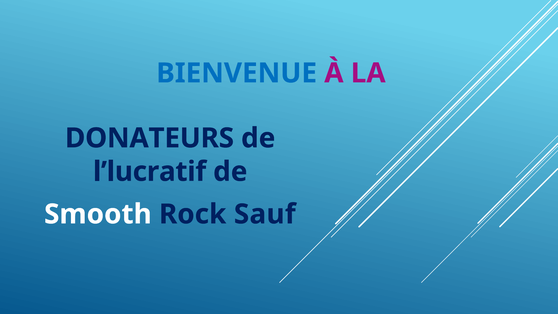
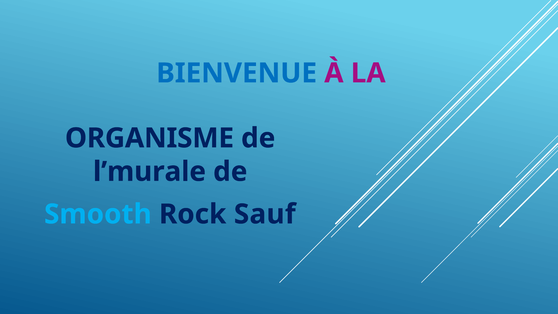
DONATEURS: DONATEURS -> ORGANISME (149, 138)
l’lucratif: l’lucratif -> l’murale (149, 172)
Smooth colour: white -> light blue (98, 214)
